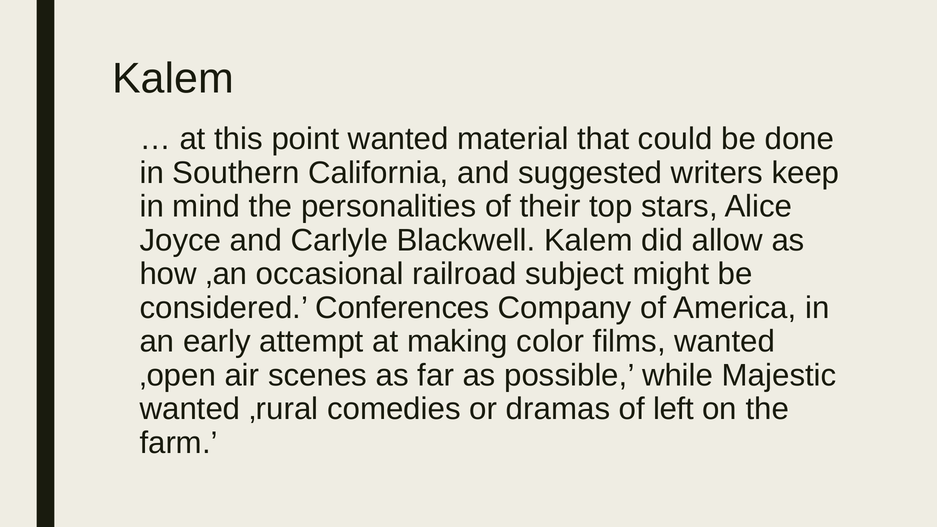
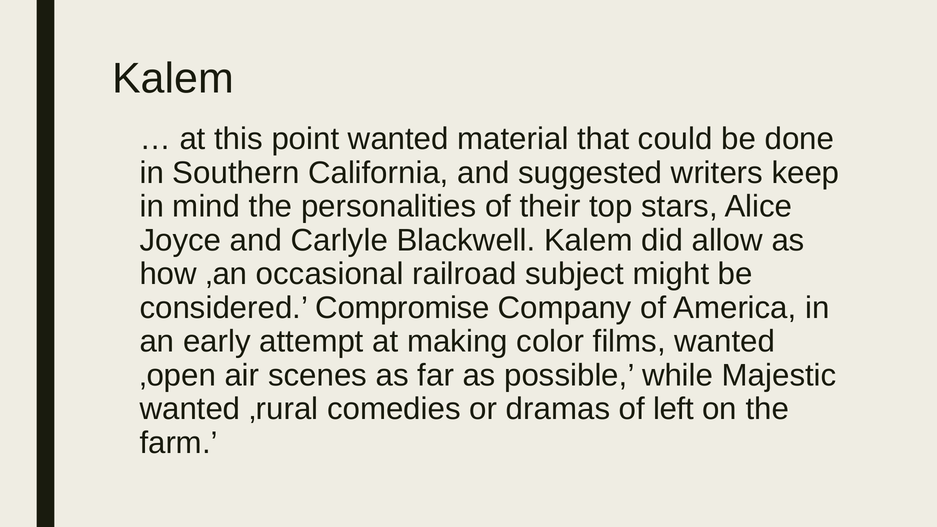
Conferences: Conferences -> Compromise (402, 308)
